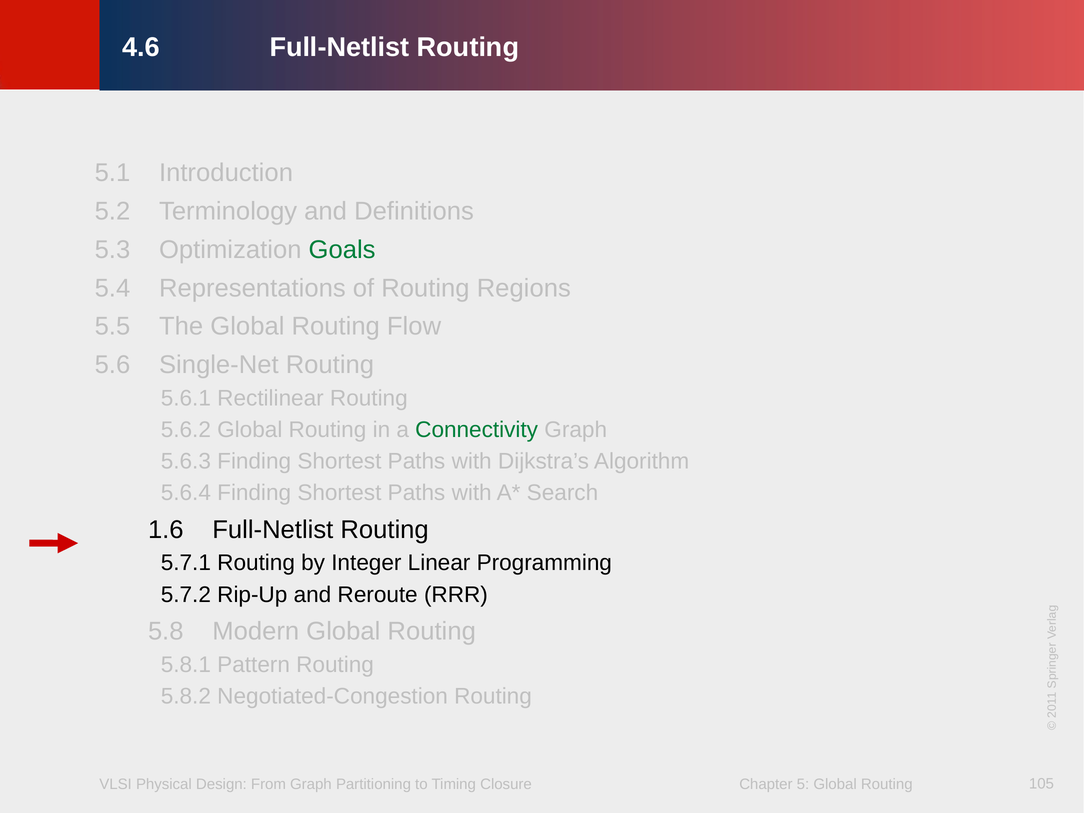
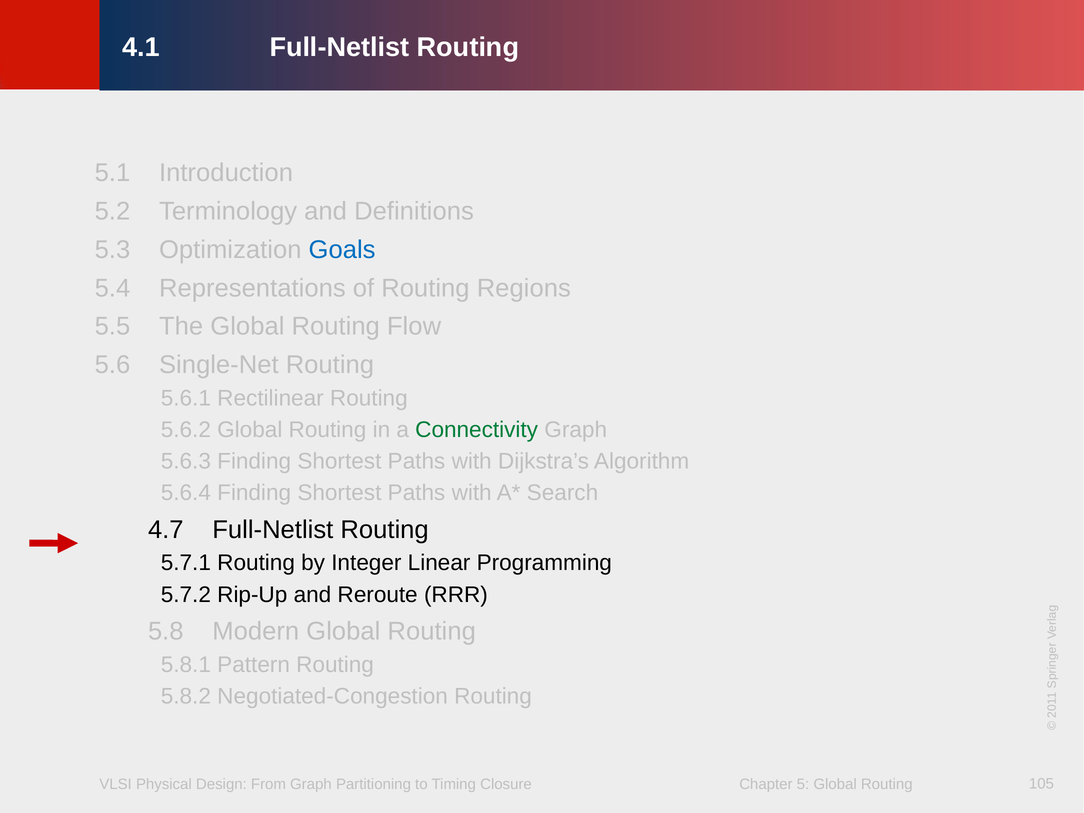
4.6: 4.6 -> 4.1 (141, 47)
Goals colour: green -> blue (342, 250)
1.6: 1.6 -> 4.7 (166, 530)
